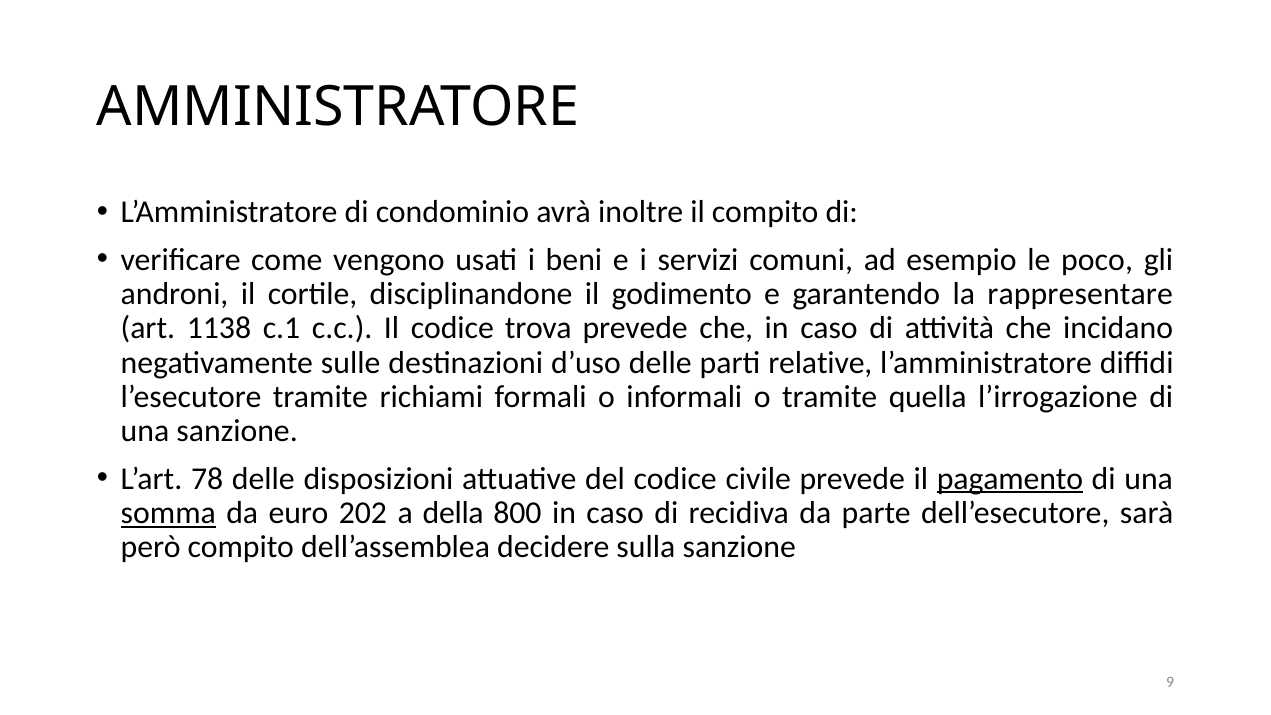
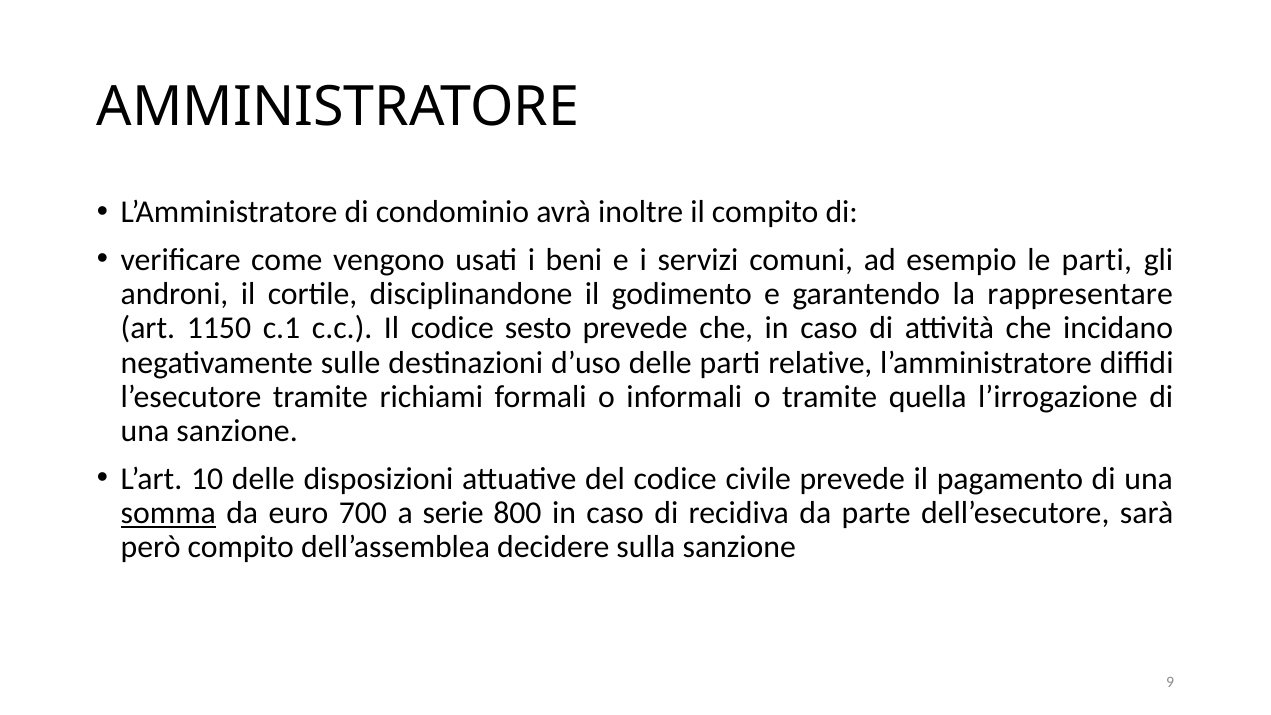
le poco: poco -> parti (1097, 260)
1138: 1138 -> 1150 (219, 328)
trova: trova -> sesto (538, 328)
78: 78 -> 10 (207, 479)
pagamento underline: present -> none (1010, 479)
202: 202 -> 700 (363, 513)
della: della -> serie (453, 513)
